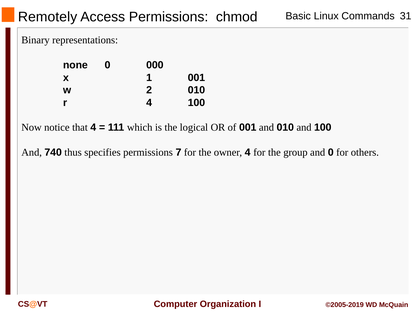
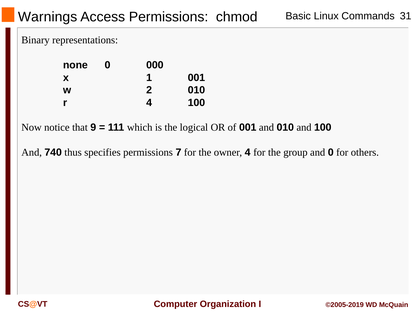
Remotely: Remotely -> Warnings (48, 17)
that 4: 4 -> 9 (93, 128)
